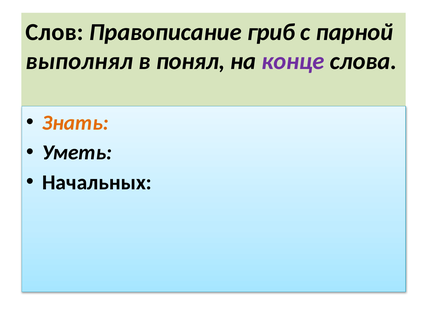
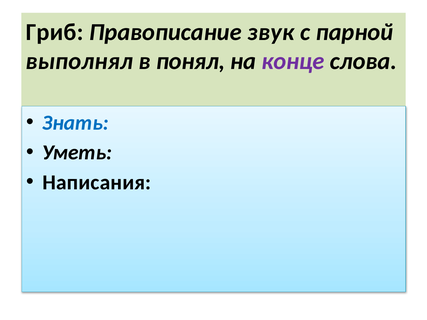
Слов: Слов -> Гриб (55, 32)
гриб: гриб -> звук (271, 32)
Знать colour: orange -> blue (75, 123)
Начальных: Начальных -> Написания (97, 183)
